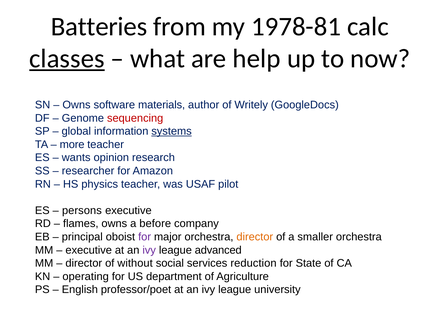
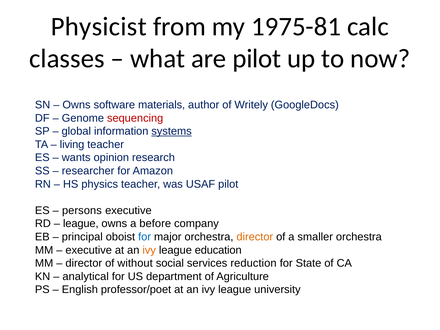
Batteries: Batteries -> Physicist (99, 26)
1978-81: 1978-81 -> 1975-81 (296, 26)
classes underline: present -> none (67, 59)
are help: help -> pilot (257, 59)
more: more -> living (72, 144)
flames: flames -> league (81, 224)
for colour: purple -> blue (145, 237)
ivy colour: purple -> orange (149, 250)
advanced: advanced -> education (218, 250)
operating: operating -> analytical (86, 276)
